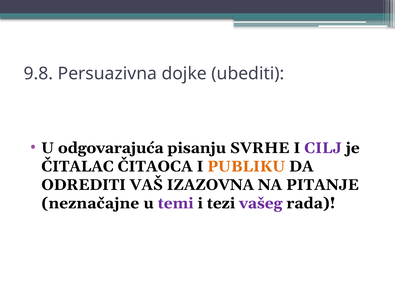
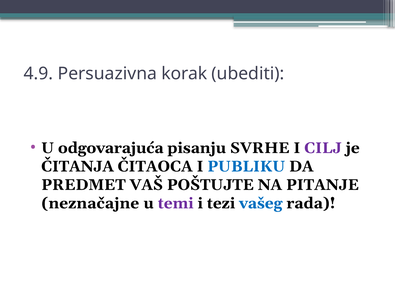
9.8: 9.8 -> 4.9 (38, 74)
dojke: dojke -> korak (184, 74)
ČITALAC: ČITALAC -> ČITANJA (78, 167)
PUBLIKU colour: orange -> blue (246, 167)
ODREDITI: ODREDITI -> PREDMET (84, 185)
IZAZOVNA: IZAZOVNA -> POŠTUJTE (210, 185)
vašeg colour: purple -> blue (261, 203)
